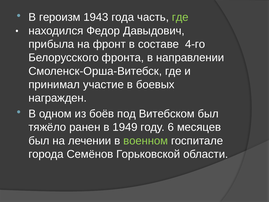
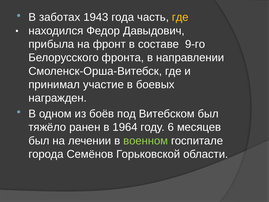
героизм: героизм -> заботах (60, 17)
где colour: light green -> yellow (180, 17)
4-го: 4-го -> 9-го (195, 44)
1949: 1949 -> 1964 (125, 127)
